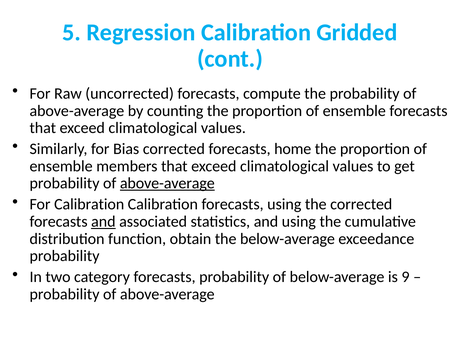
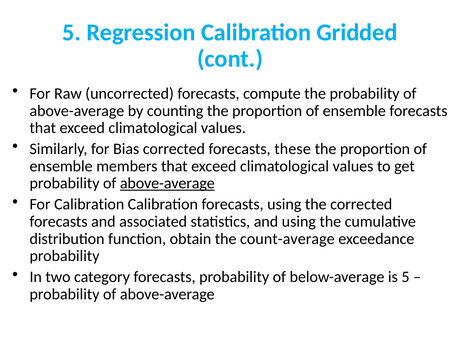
home: home -> these (293, 149)
and underline: present -> none (103, 222)
the below-average: below-average -> count-average (287, 239)
is 9: 9 -> 5 (406, 277)
